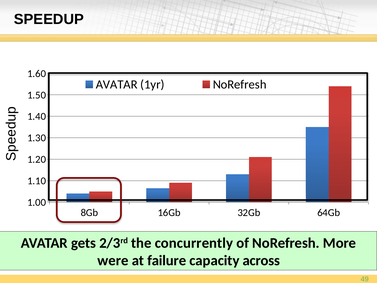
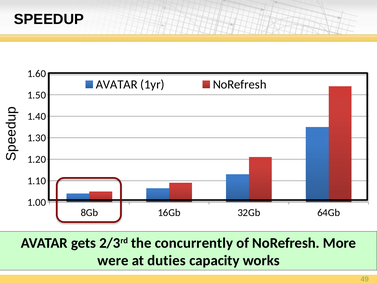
failure: failure -> duties (167, 260)
across: across -> works (261, 260)
